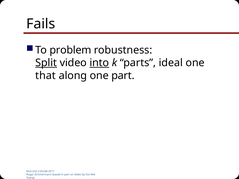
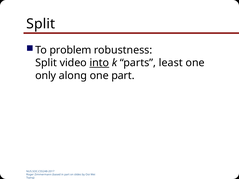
Fails: Fails -> Split (41, 24)
Split underline: present -> none (46, 63)
ideal: ideal -> least (171, 63)
that: that -> only (46, 76)
